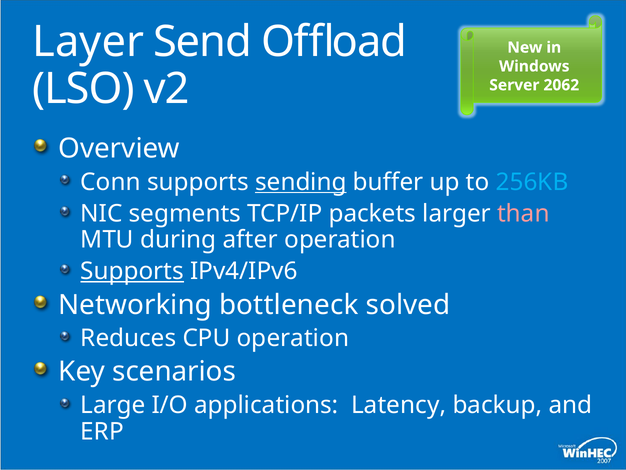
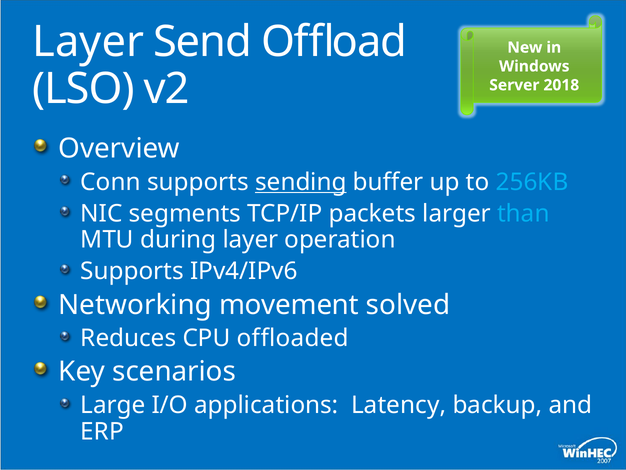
2062: 2062 -> 2018 (561, 85)
than colour: pink -> light blue (523, 213)
during after: after -> layer (250, 240)
Supports underline: present -> none (132, 271)
bottleneck: bottleneck -> movement (289, 305)
CPU operation: operation -> offloaded (293, 338)
